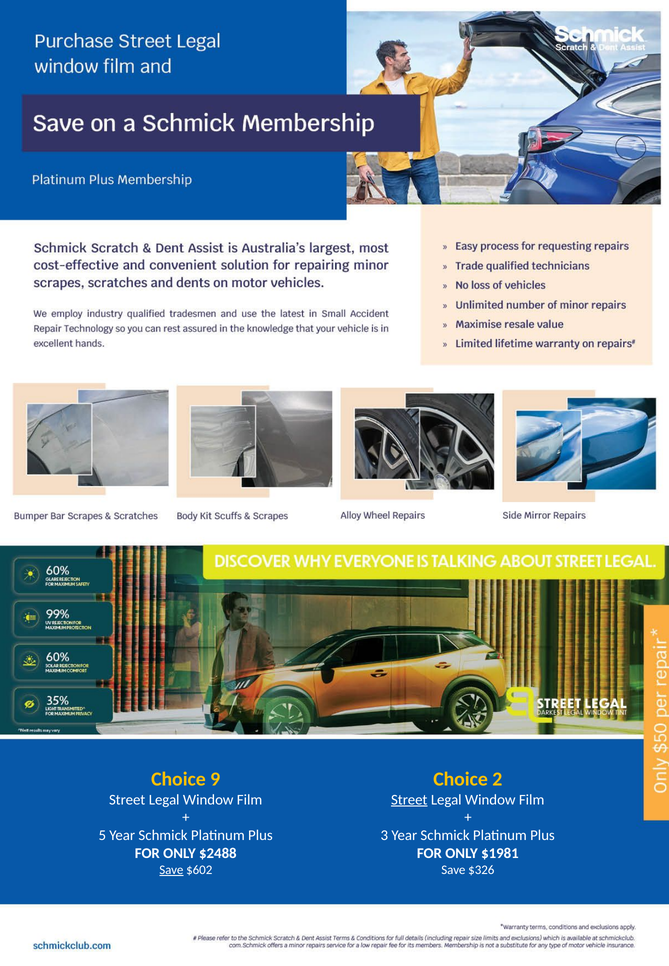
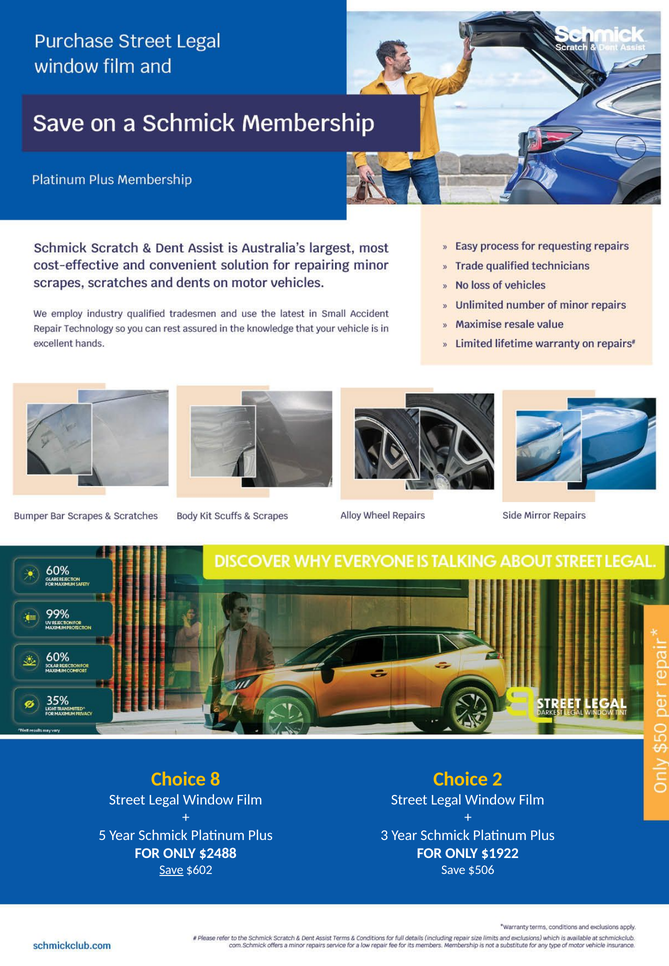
9: 9 -> 8 (215, 780)
Street underline: present -> none (409, 800)
$1981: $1981 -> $1922 (500, 854)
$326: $326 -> $506 (481, 870)
